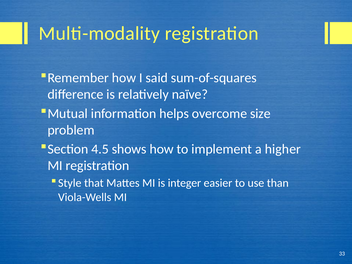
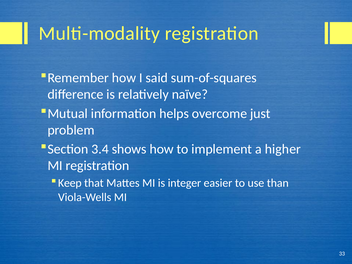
size: size -> just (260, 114)
4.5: 4.5 -> 3.4 (100, 149)
Style: Style -> Keep (70, 183)
